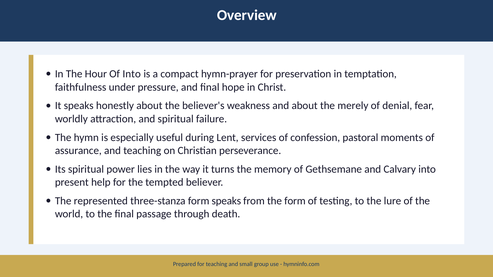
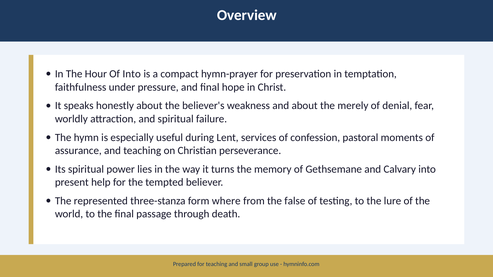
form speaks: speaks -> where (226, 201)
the form: form -> false (295, 201)
